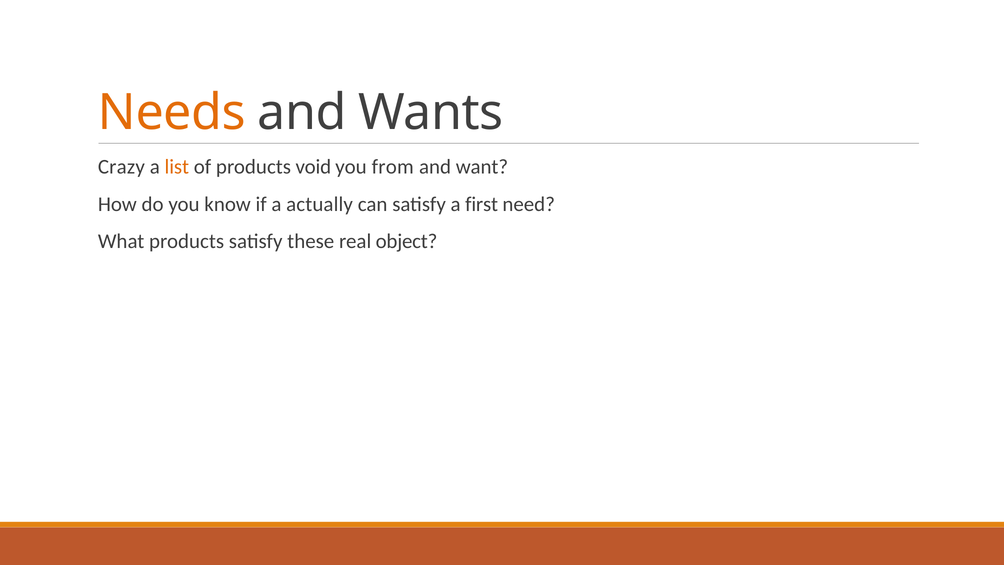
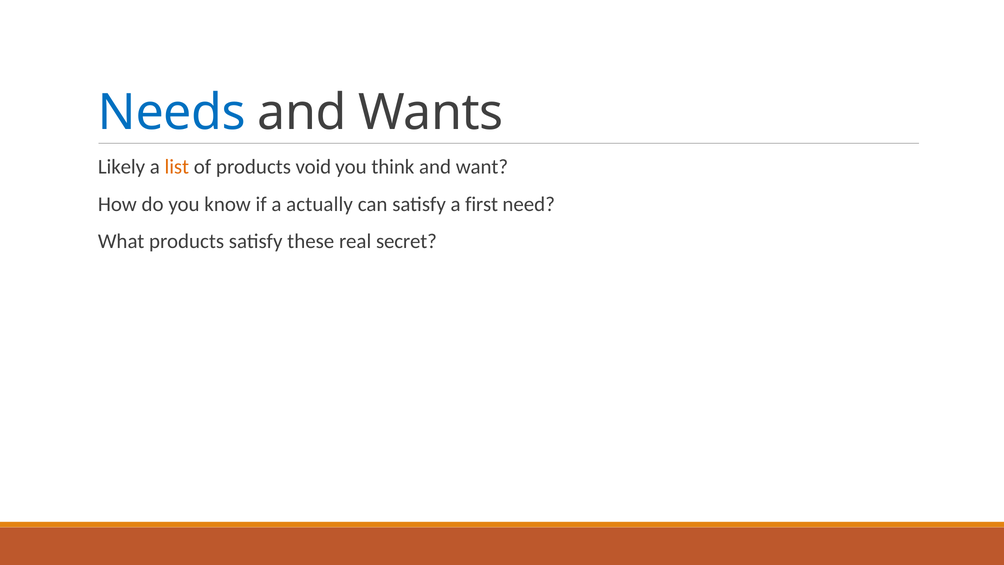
Needs colour: orange -> blue (172, 112)
Crazy: Crazy -> Likely (122, 167)
from: from -> think (393, 167)
object: object -> secret (406, 241)
